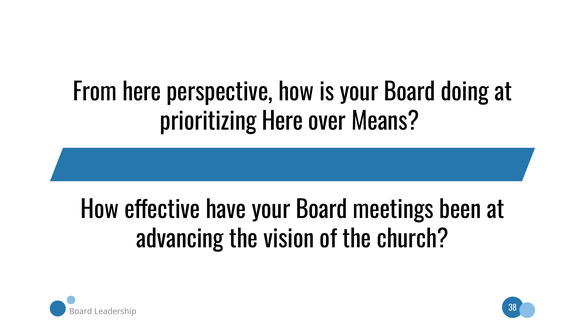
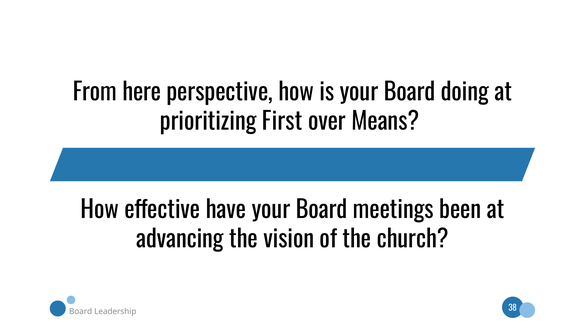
prioritizing Here: Here -> First (282, 122)
